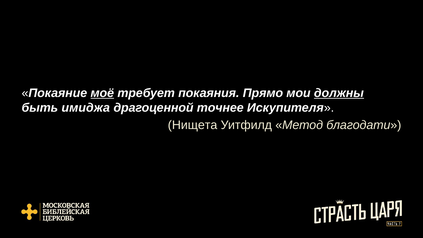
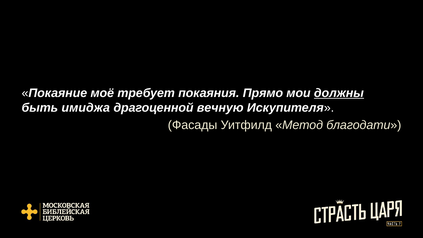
моё underline: present -> none (102, 93)
точнее: точнее -> вечную (220, 108)
Нищета: Нищета -> Фасады (193, 125)
